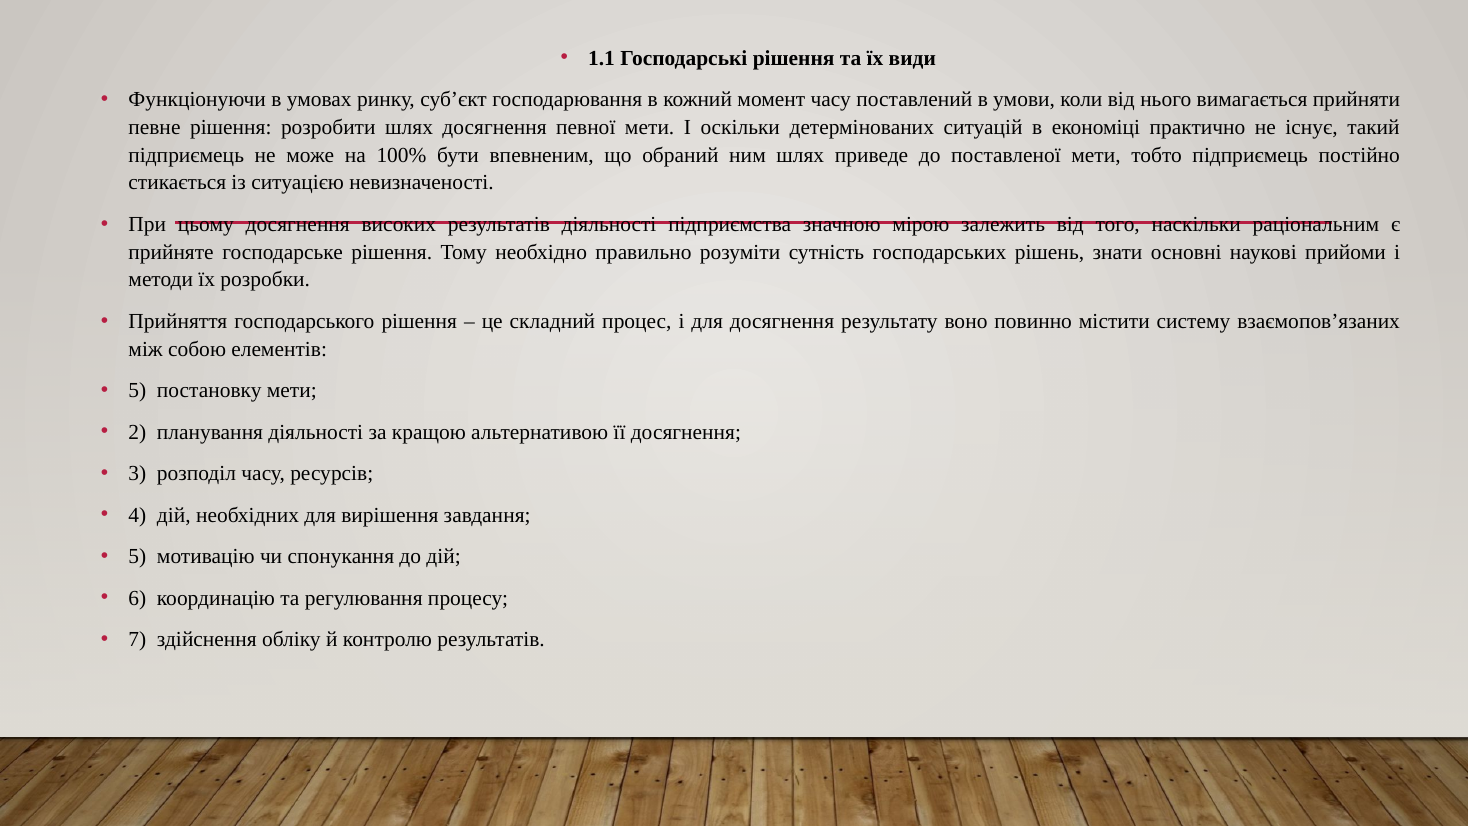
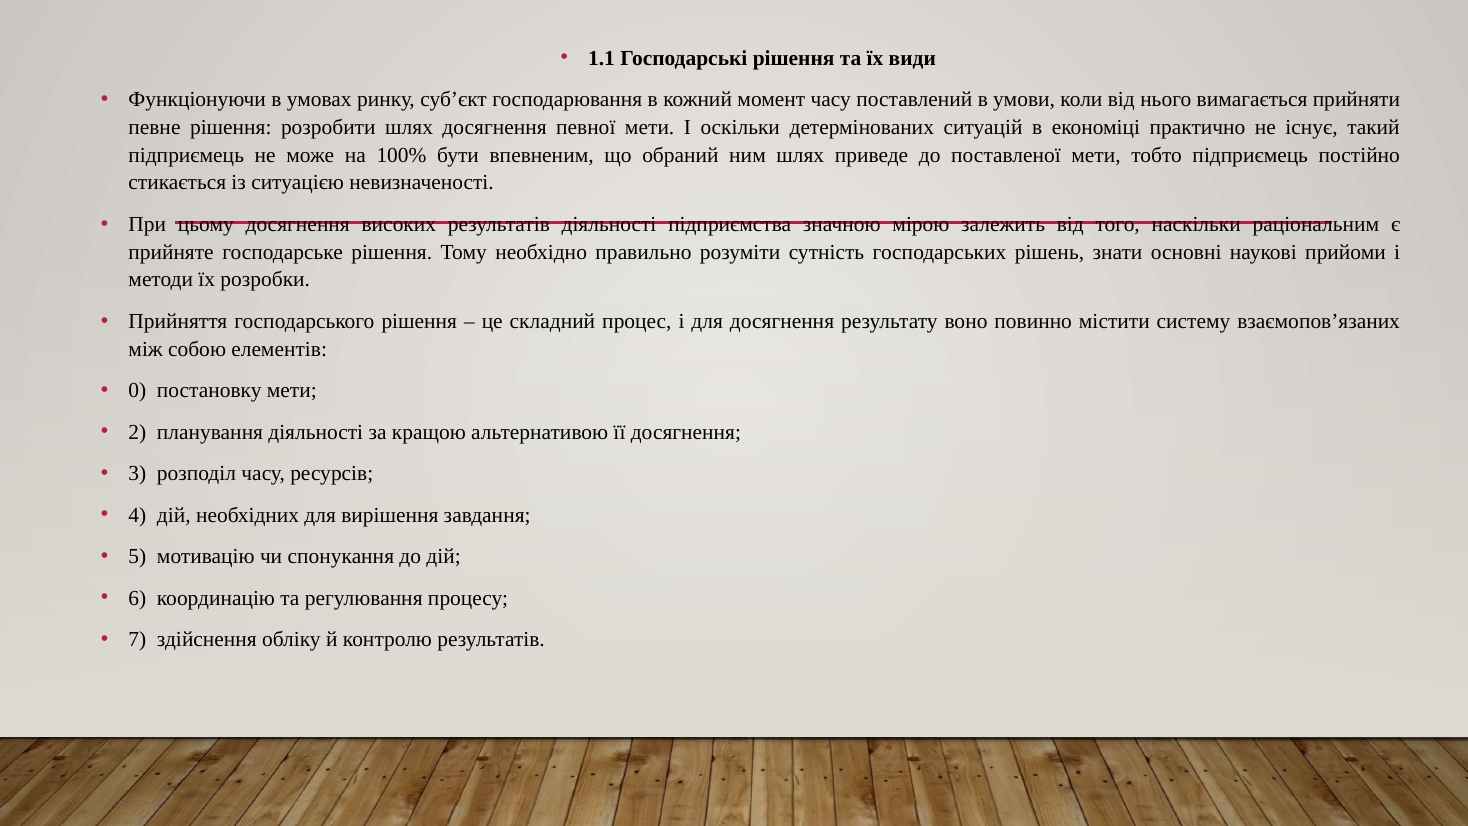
5: 5 -> 0 (137, 391)
